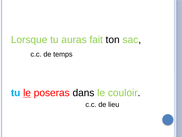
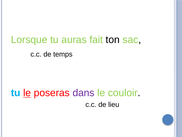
dans colour: black -> purple (84, 93)
